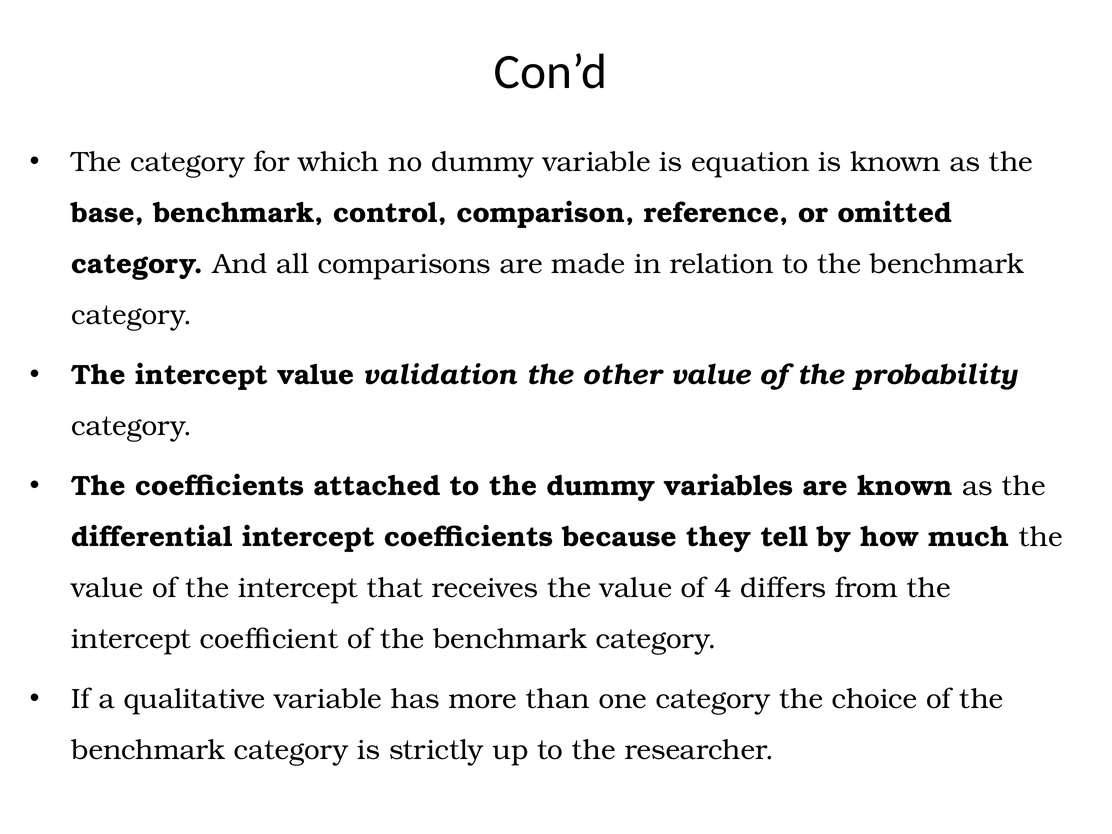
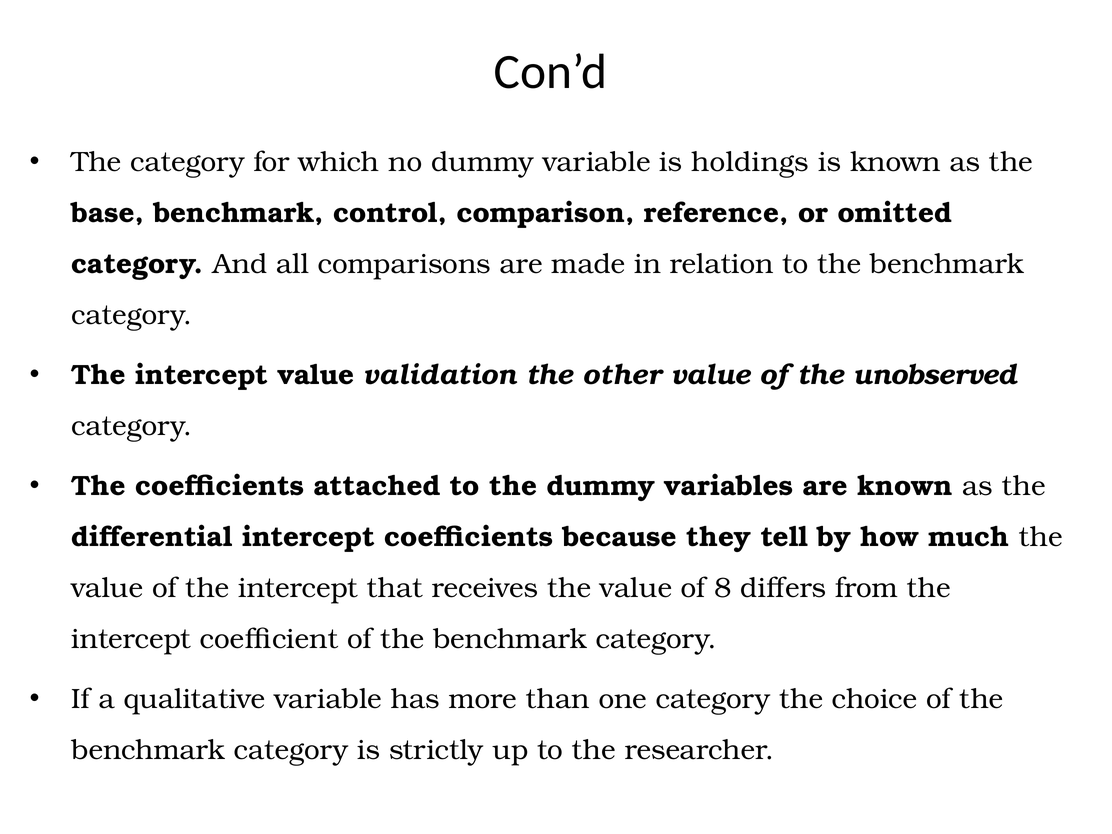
equation: equation -> holdings (750, 162)
probability: probability -> unobserved (935, 375)
4: 4 -> 8 (723, 588)
